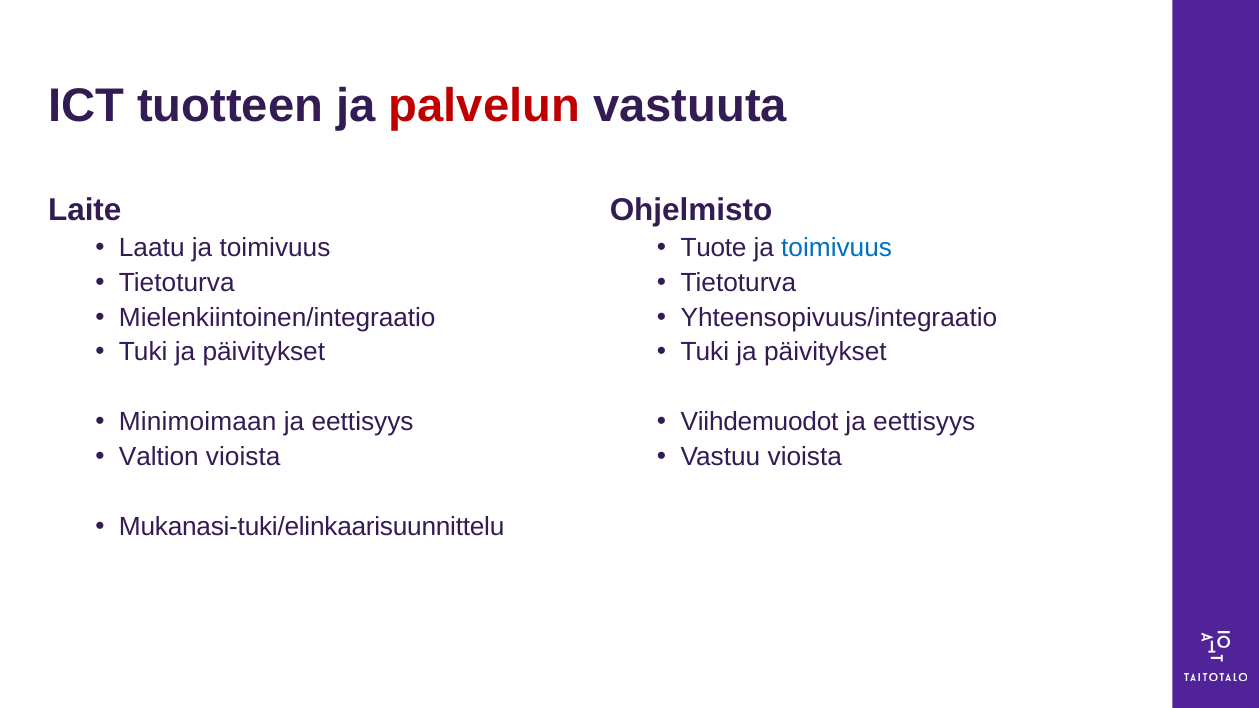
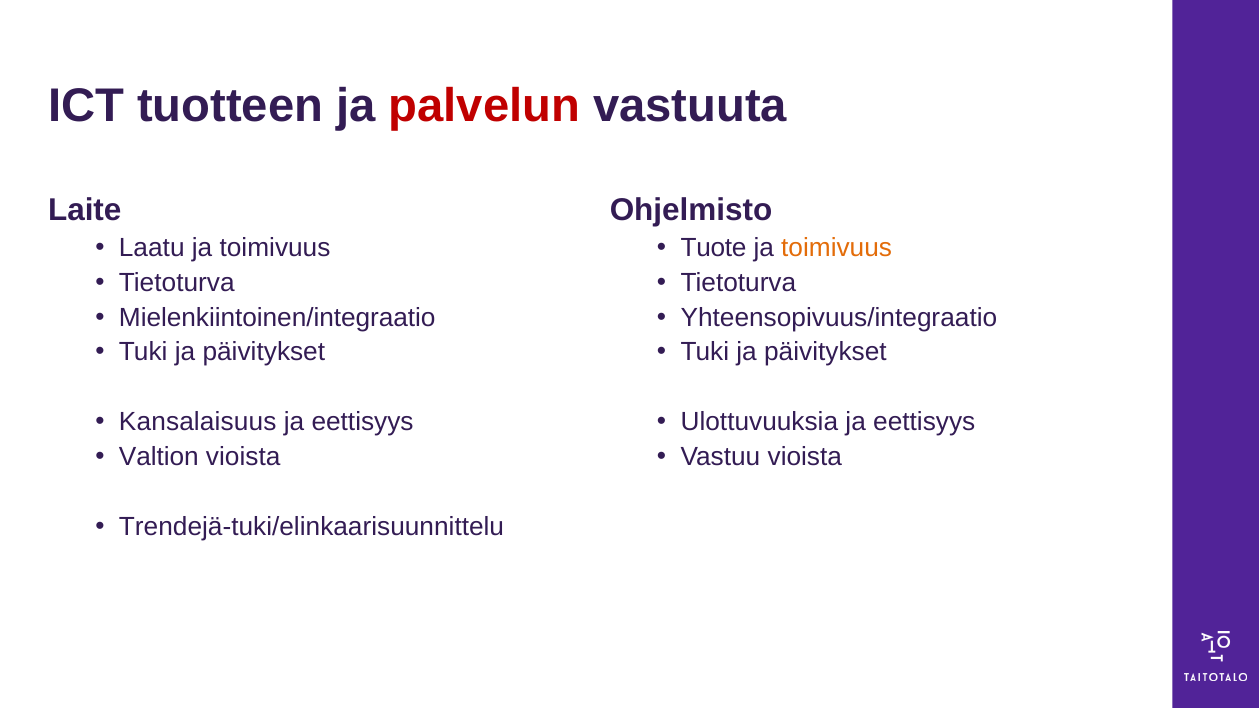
toimivuus colour: blue -> orange (837, 248)
Minimoimaan: Minimoimaan -> Kansalaisuus (198, 422)
Viihdemuodot: Viihdemuodot -> Ulottuvuuksia (759, 422)
Mukanasi-tuki/elinkaarisuunnittelu: Mukanasi-tuki/elinkaarisuunnittelu -> Trendejä-tuki/elinkaarisuunnittelu (312, 527)
